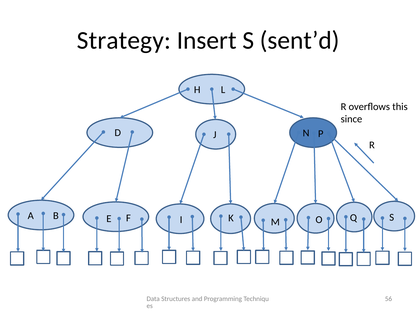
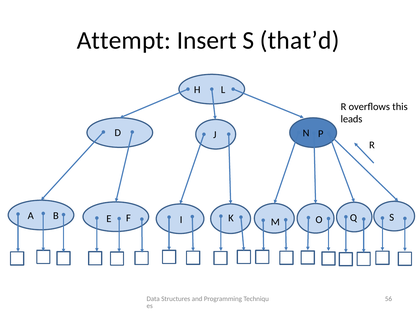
Strategy: Strategy -> Attempt (124, 40)
sent’d: sent’d -> that’d (300, 40)
since: since -> leads (352, 119)
